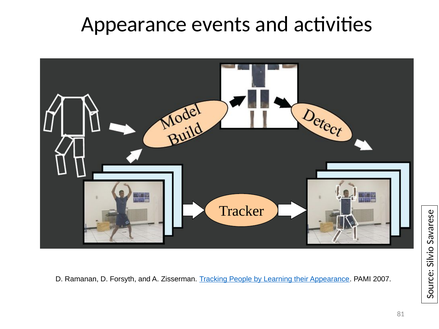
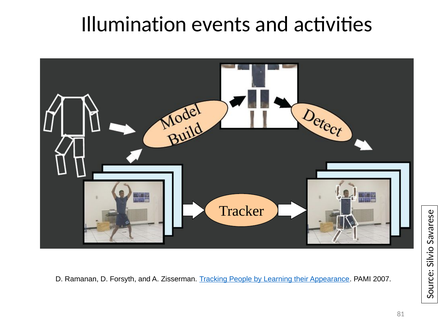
Appearance: Appearance -> Illumination (134, 24)
